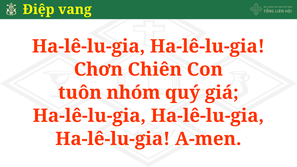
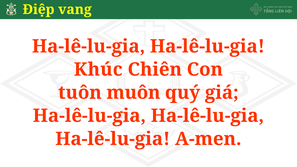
Chơn: Chơn -> Khúc (98, 70)
nhóm: nhóm -> muôn (133, 93)
